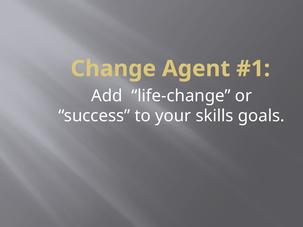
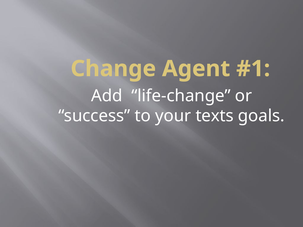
skills: skills -> texts (215, 116)
